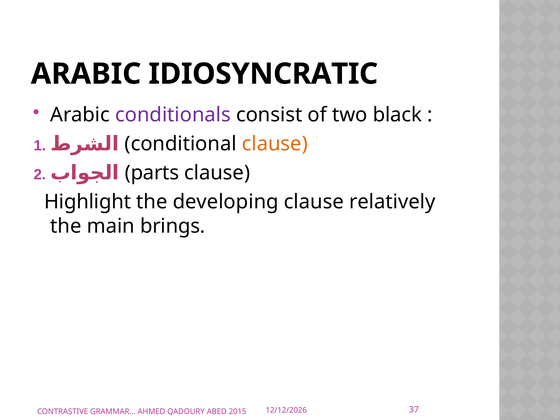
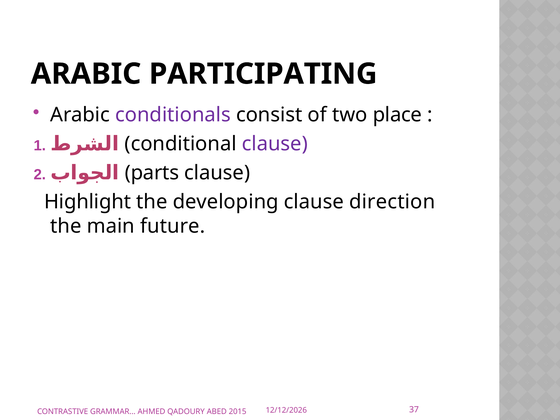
IDIOSYNCRATIC: IDIOSYNCRATIC -> PARTICIPATING (263, 74)
black: black -> place (397, 115)
clause colour: orange -> purple (275, 144)
relatively: relatively -> direction (392, 202)
brings: brings -> future (173, 226)
